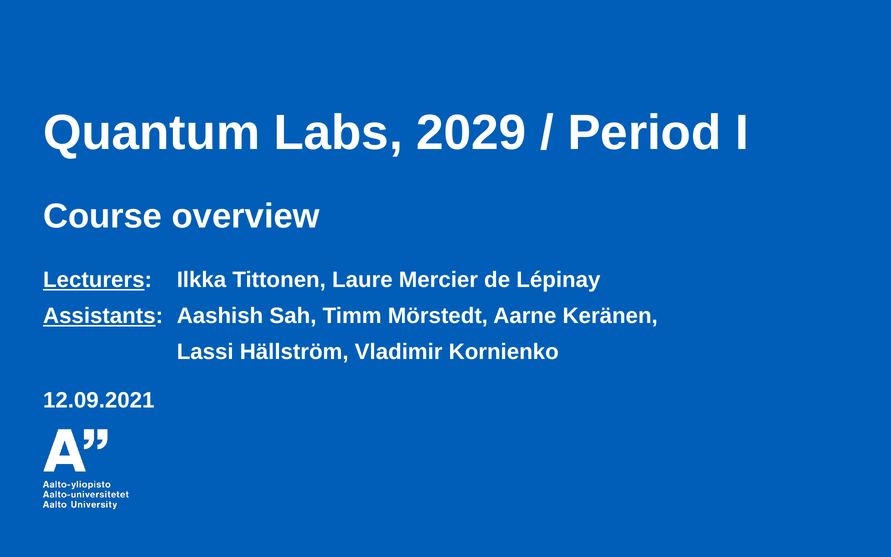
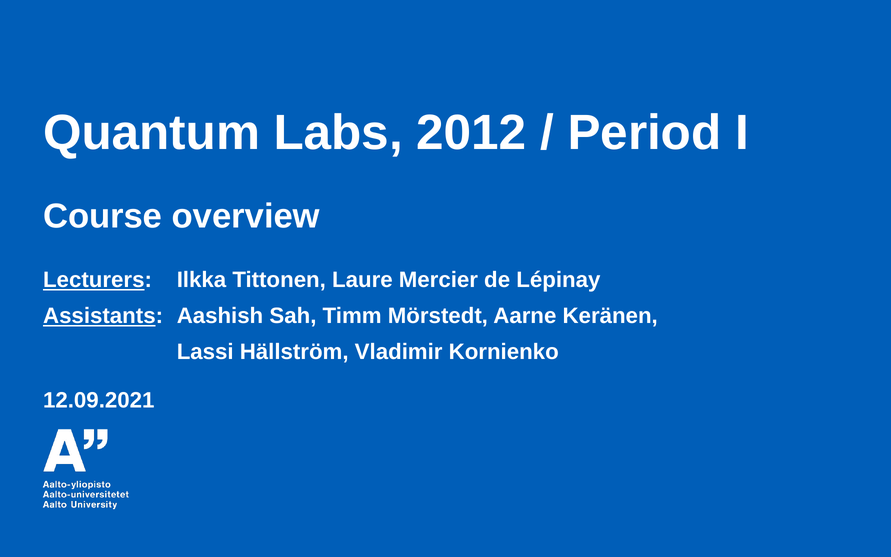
2029: 2029 -> 2012 (471, 133)
